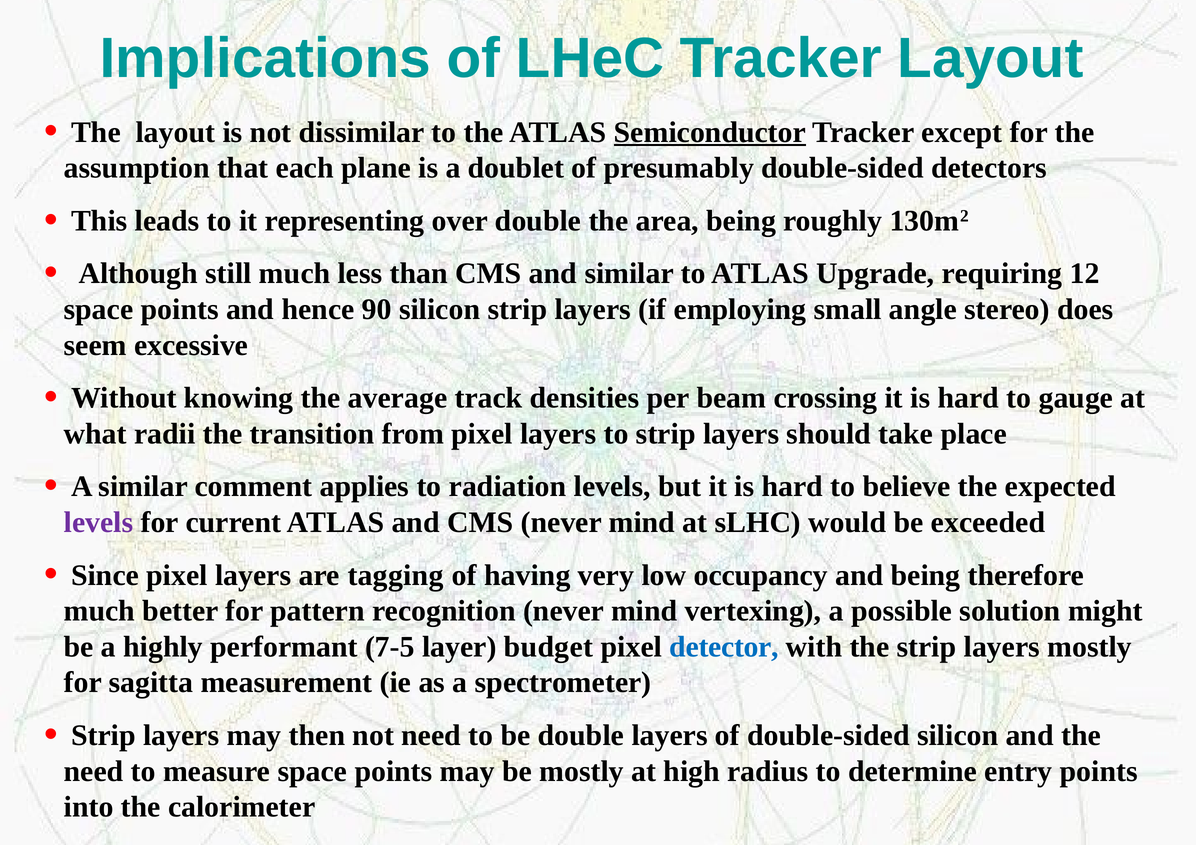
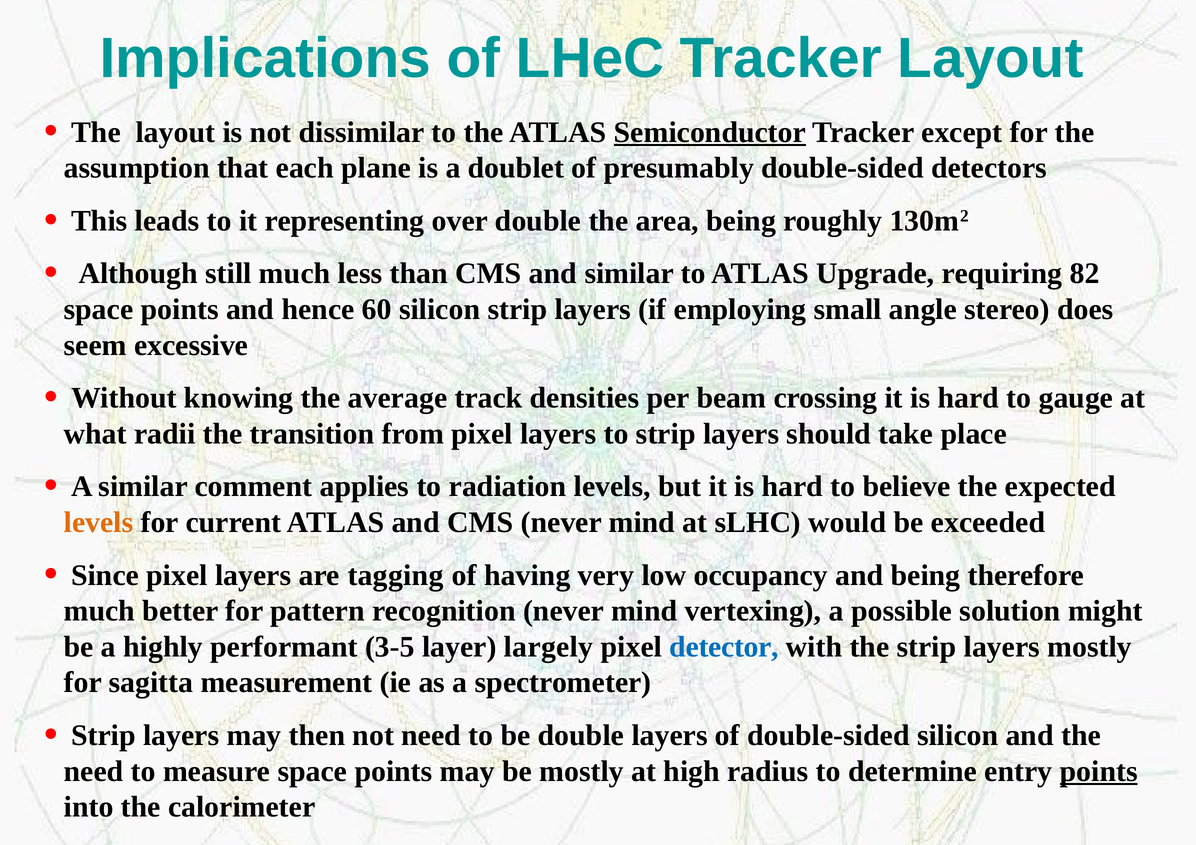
12: 12 -> 82 (1085, 274)
90: 90 -> 60 (377, 310)
levels colour: purple -> orange (99, 523)
7-5: 7-5 -> 3-5 (390, 647)
budget: budget -> largely (548, 647)
points underline: none -> present (1099, 772)
